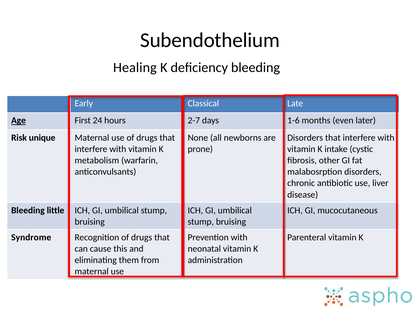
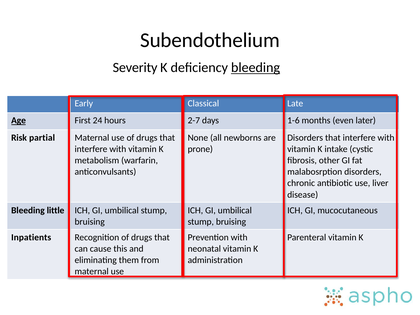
Healing: Healing -> Severity (135, 68)
bleeding underline: none -> present (256, 68)
unique: unique -> partial (42, 138)
Syndrome: Syndrome -> Inpatients (31, 237)
